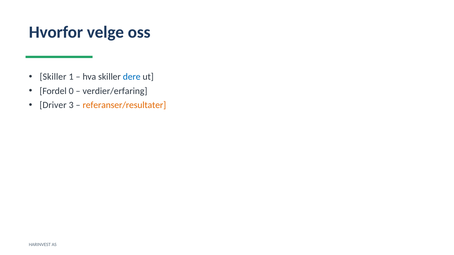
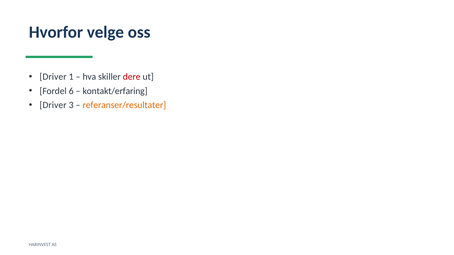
Skiller: Skiller -> Driver (53, 77)
dere colour: blue -> red (132, 77)
0: 0 -> 6 (71, 91)
verdier/erfaring: verdier/erfaring -> kontakt/erfaring (115, 91)
